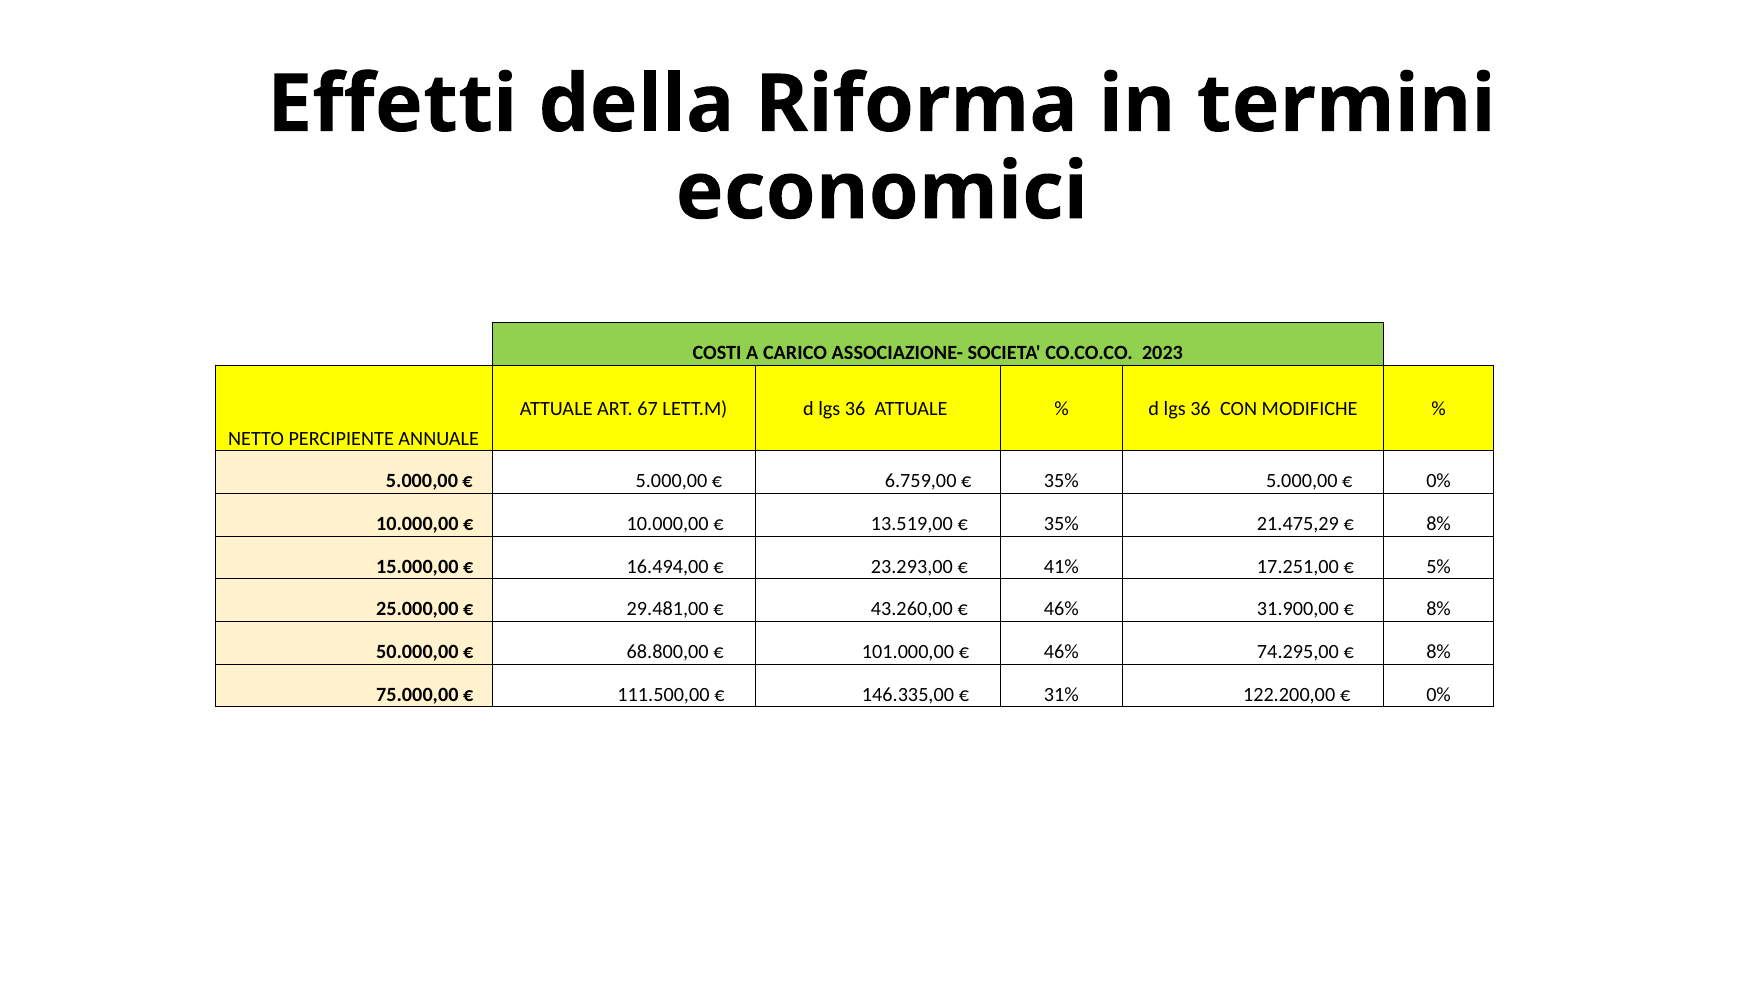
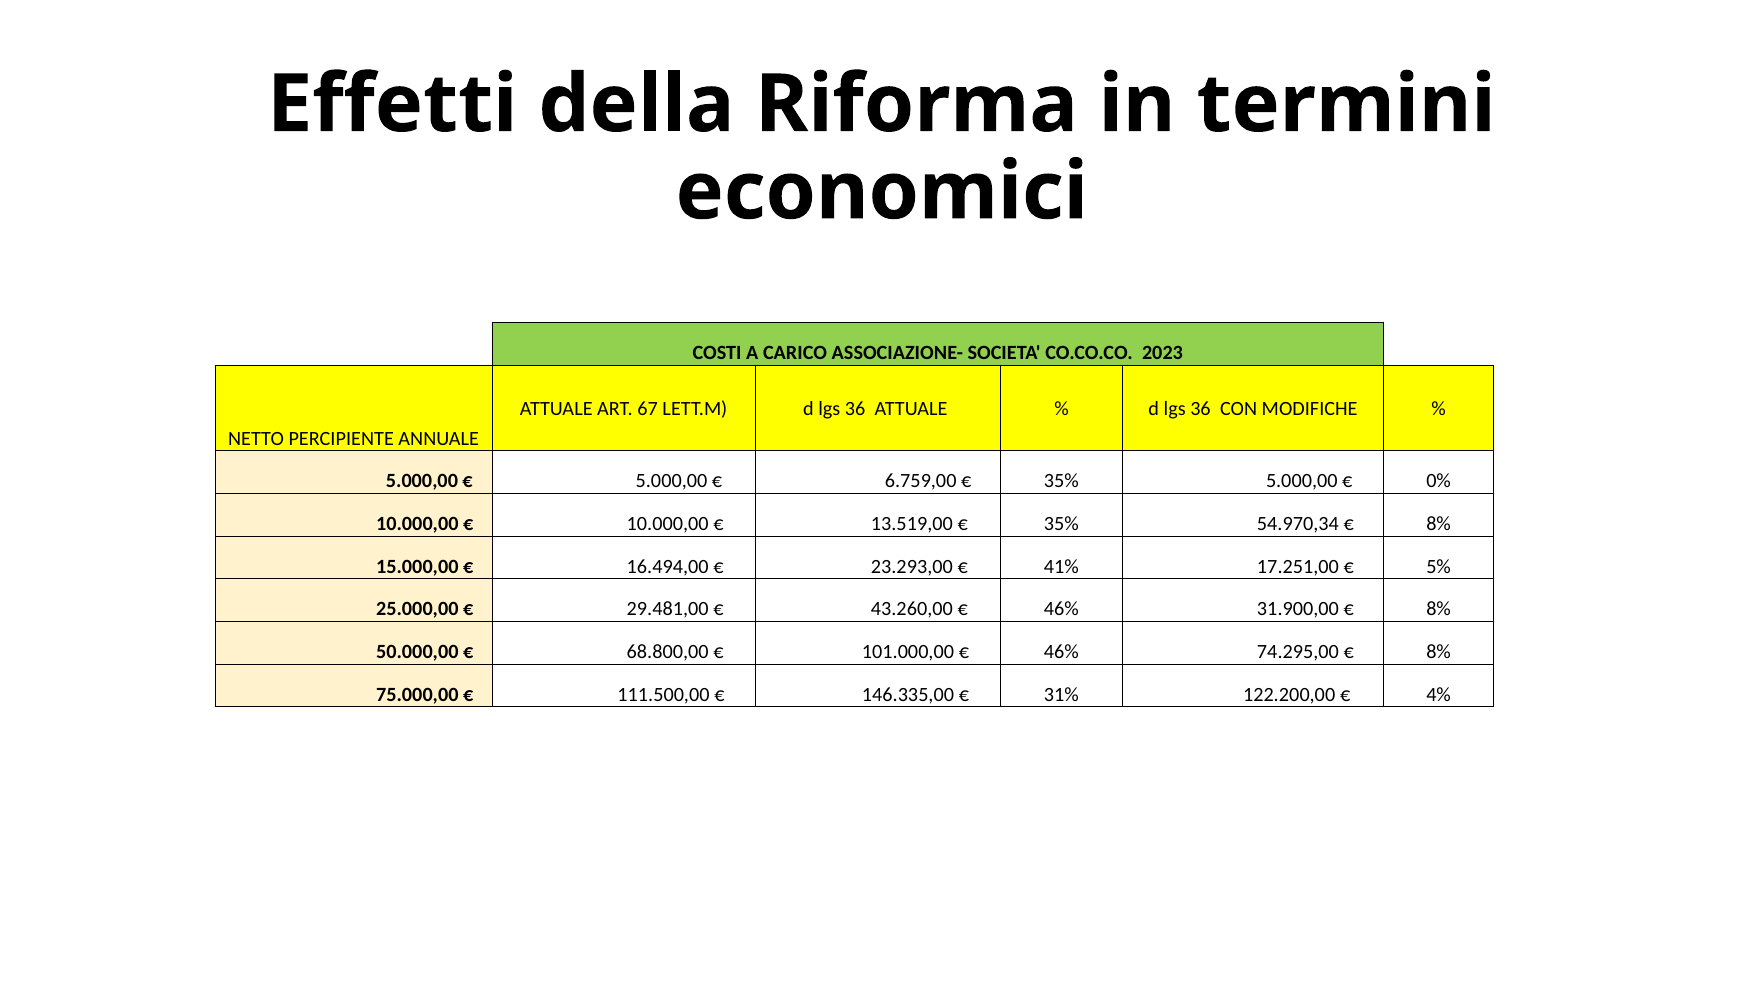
21.475,29: 21.475,29 -> 54.970,34 (1298, 524)
0%: 0% -> 4% (1439, 695)
